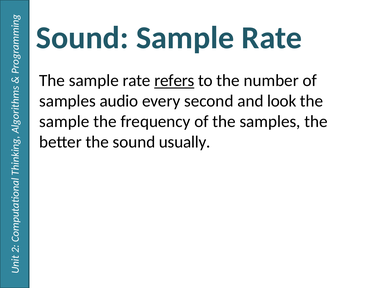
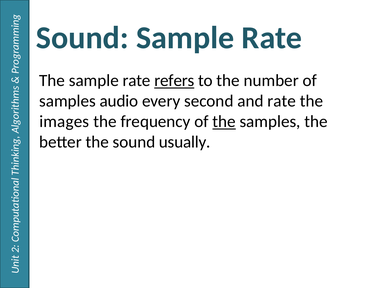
and look: look -> rate (282, 101)
sample: sample -> images (64, 122)
the underline: none -> present (224, 122)
